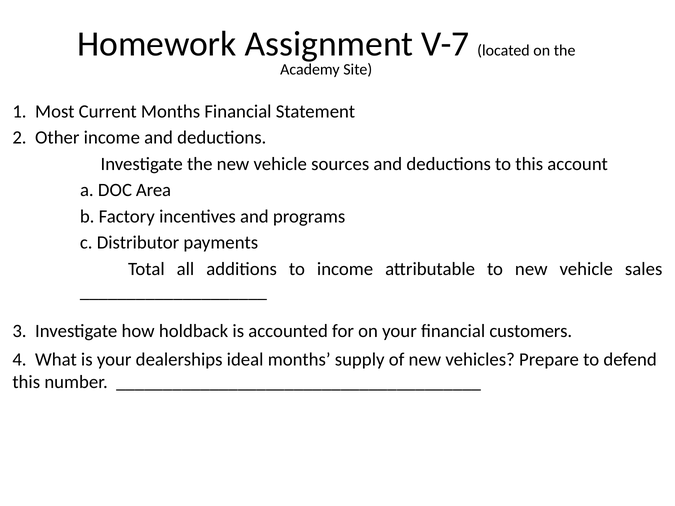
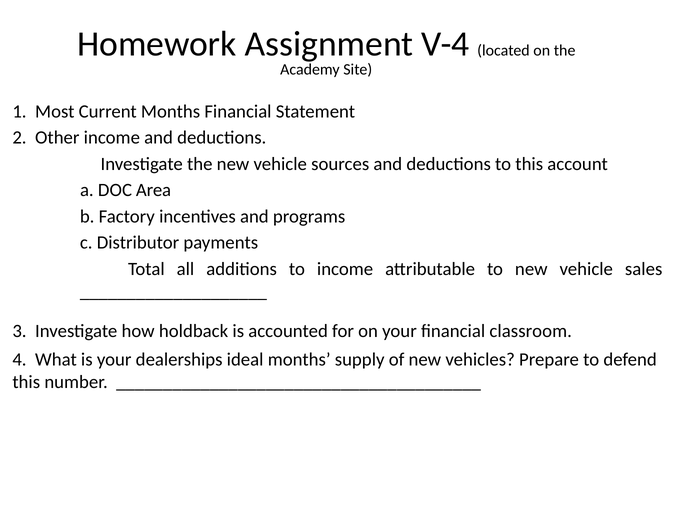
V-7: V-7 -> V-4 (445, 44)
customers: customers -> classroom (531, 331)
